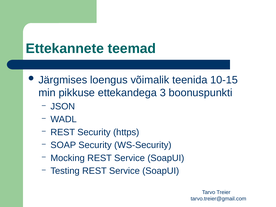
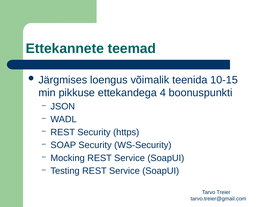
3: 3 -> 4 (163, 93)
